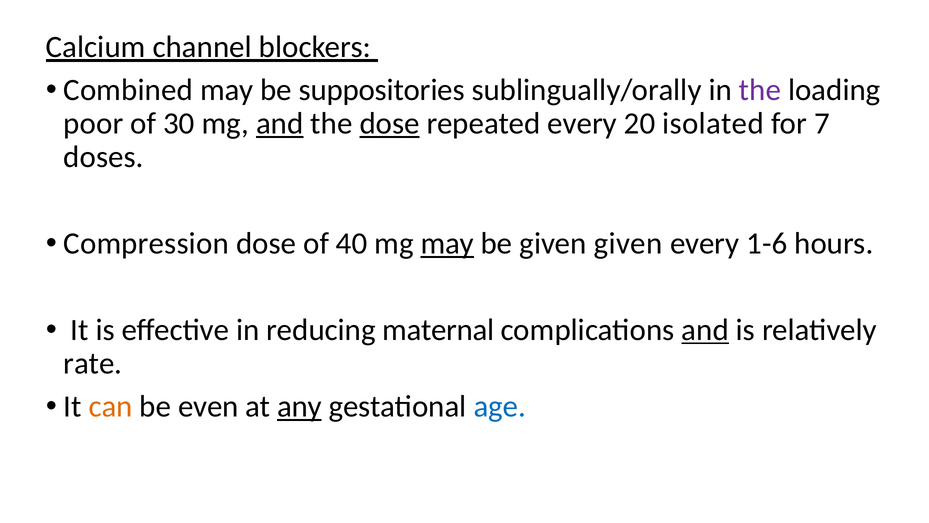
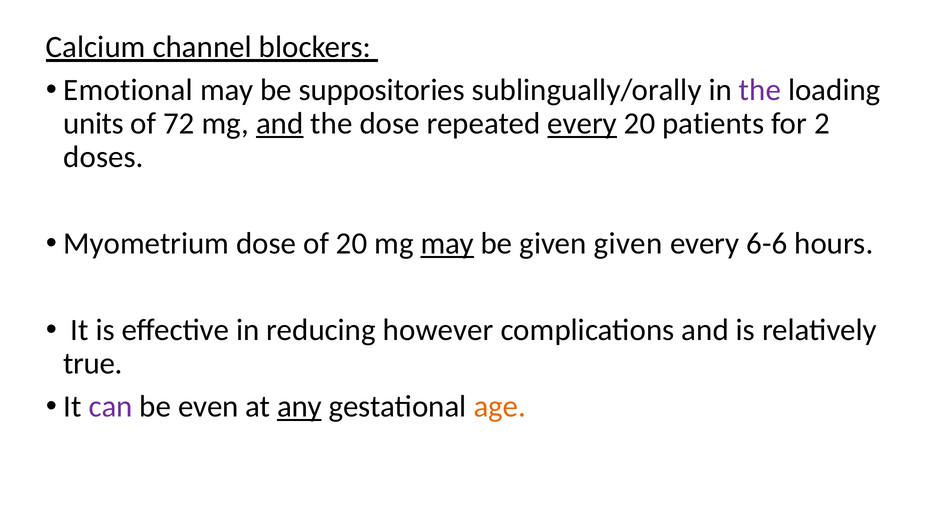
Combined: Combined -> Emotional (128, 90)
poor: poor -> units (94, 124)
30: 30 -> 72 (179, 124)
dose underline: present -> none (390, 124)
every underline: none -> present (582, 124)
isolated: isolated -> patients (713, 124)
7: 7 -> 2 (822, 124)
Compression: Compression -> Myometrium (146, 243)
of 40: 40 -> 20 (352, 243)
1-6: 1-6 -> 6-6 (767, 243)
maternal: maternal -> however (438, 330)
and underline: present -> none (705, 330)
rate: rate -> true (93, 363)
can colour: orange -> purple (111, 406)
age colour: blue -> orange (500, 406)
